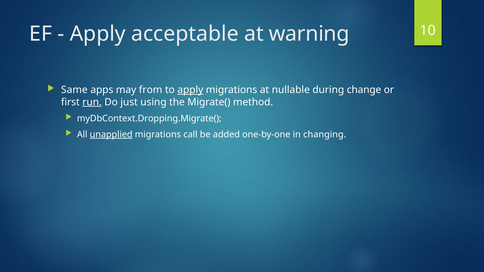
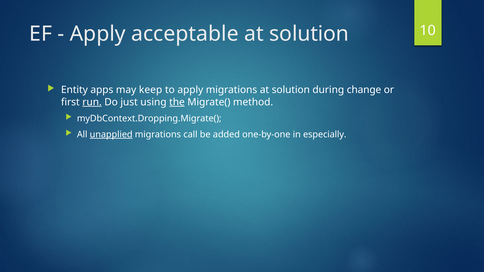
warning: warning -> solution (309, 34)
Same: Same -> Entity (74, 90)
from: from -> keep (151, 90)
apply underline: present -> none (190, 90)
migrations at nullable: nullable -> solution (291, 90)
the underline: none -> present (177, 102)
changing: changing -> especially (325, 135)
